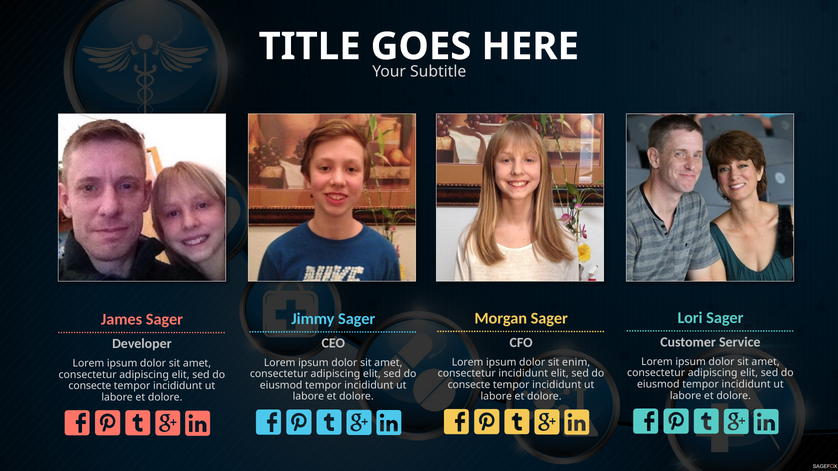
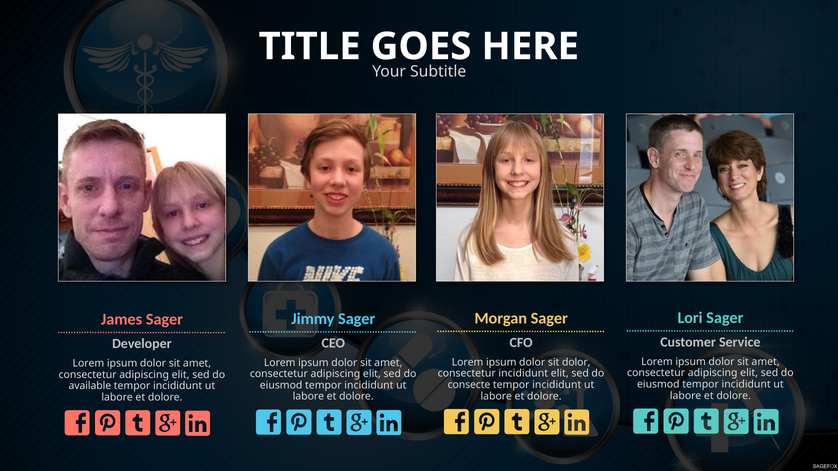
sit enim: enim -> dolor (576, 362)
consecte: consecte -> available (90, 386)
